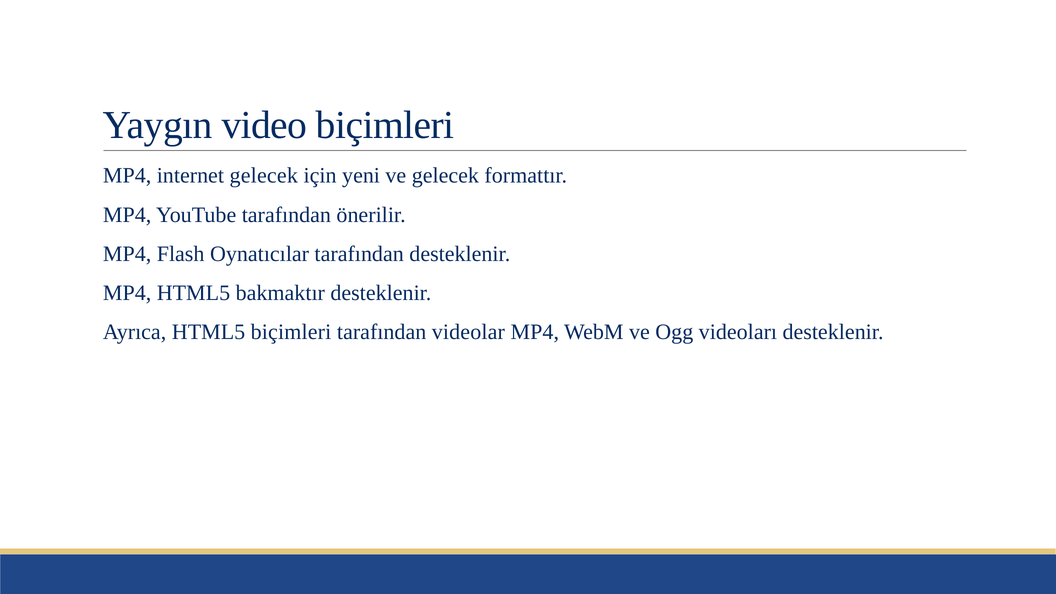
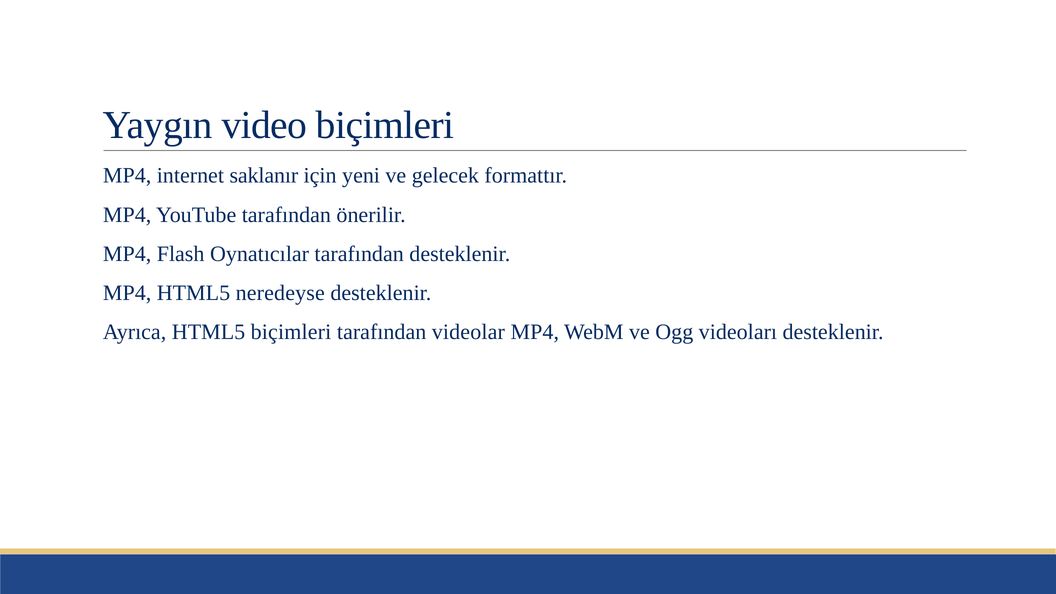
internet gelecek: gelecek -> saklanır (264, 176)
bakmaktır: bakmaktır -> neredeyse (280, 293)
